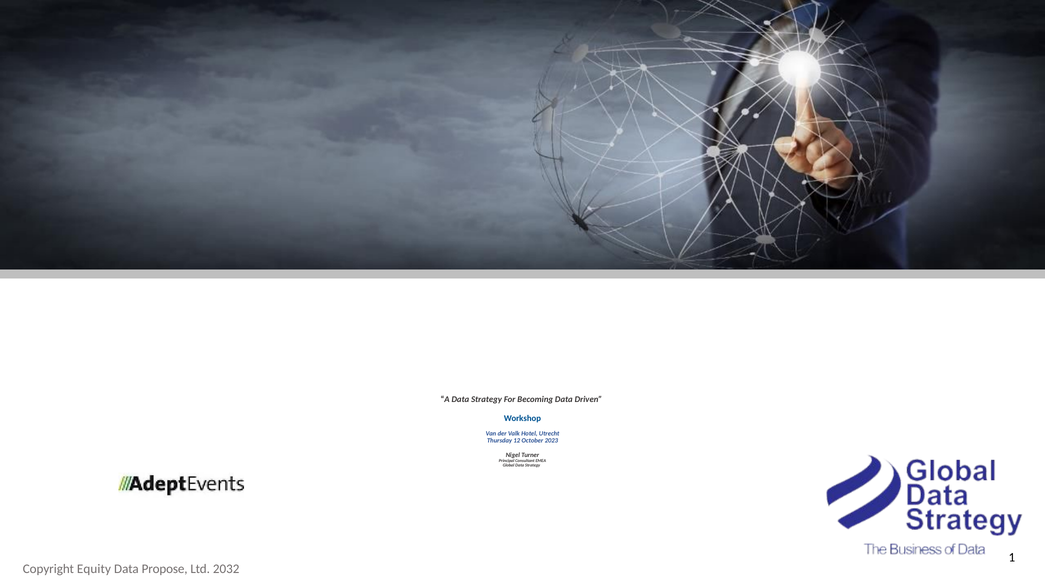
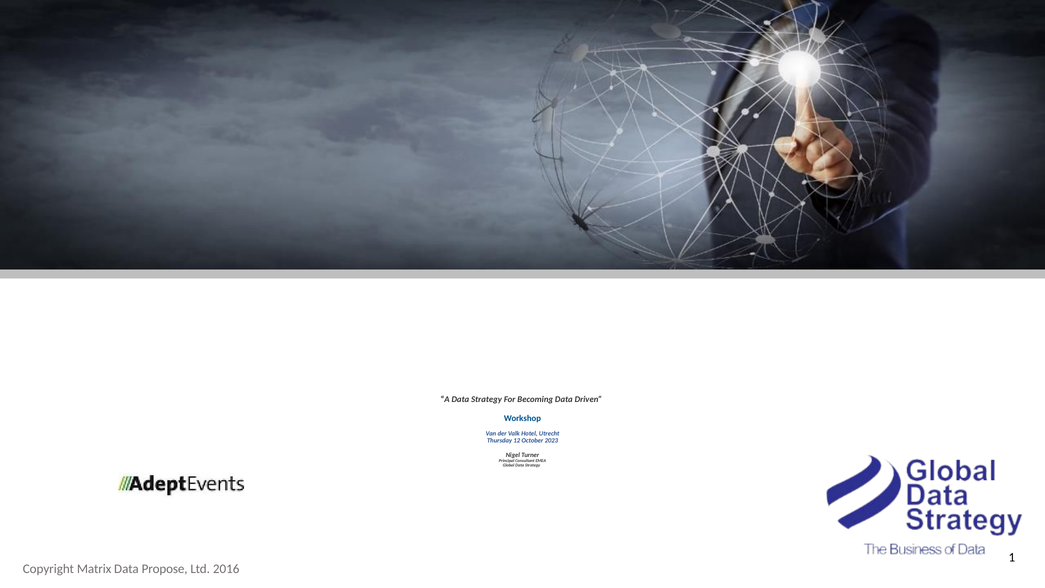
Equity: Equity -> Matrix (94, 569)
2032: 2032 -> 2016 (226, 569)
